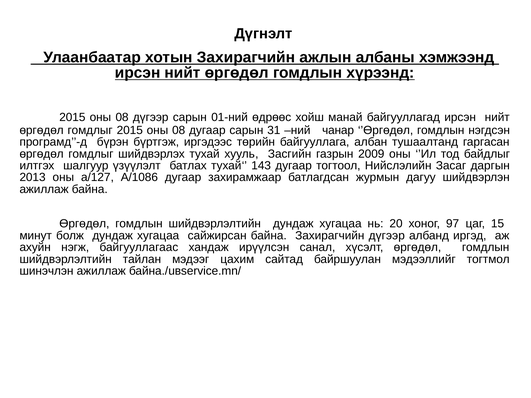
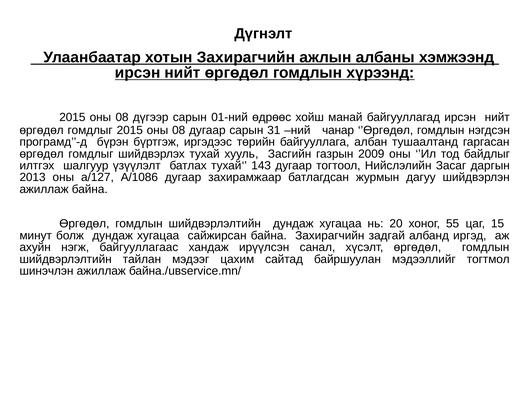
97: 97 -> 55 (453, 224)
Захирагчийн дүгээр: дүгээр -> задгай (387, 236)
